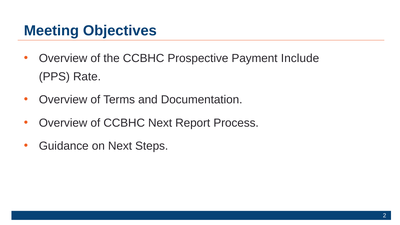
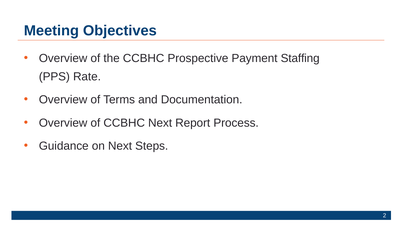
Include: Include -> Staffing (300, 58)
